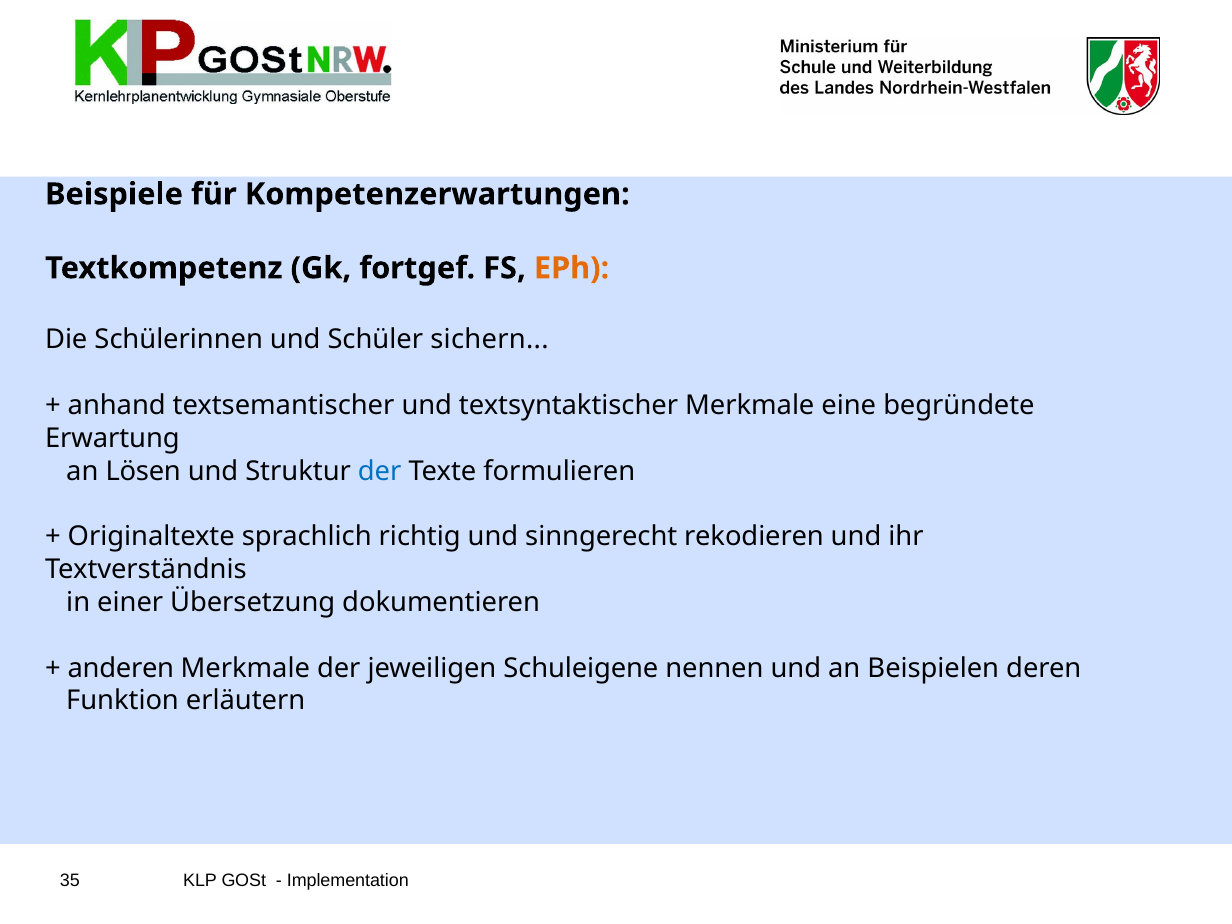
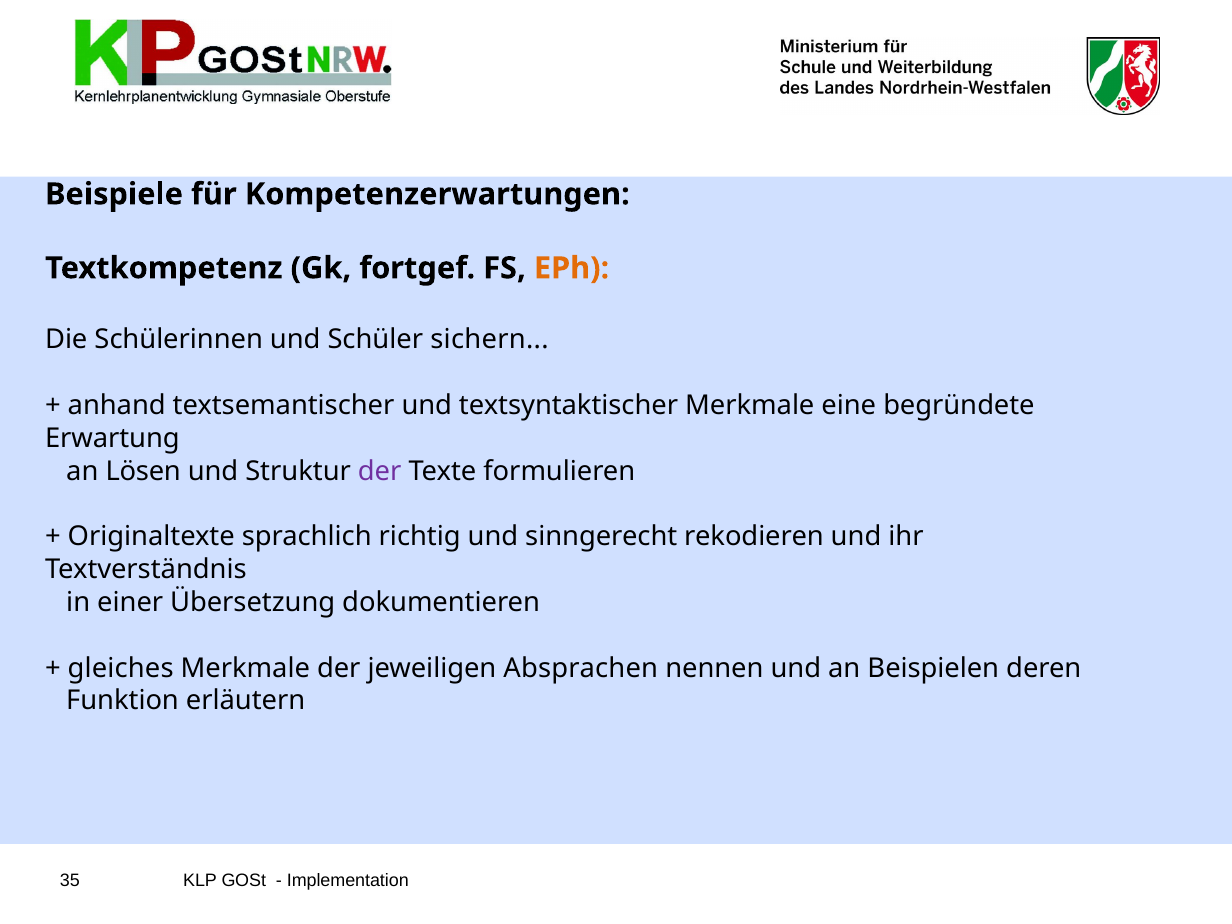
der colour: blue -> purple (380, 471)
anderen: anderen -> gleiches (121, 668)
Schuleigene: Schuleigene -> Absprachen (581, 668)
